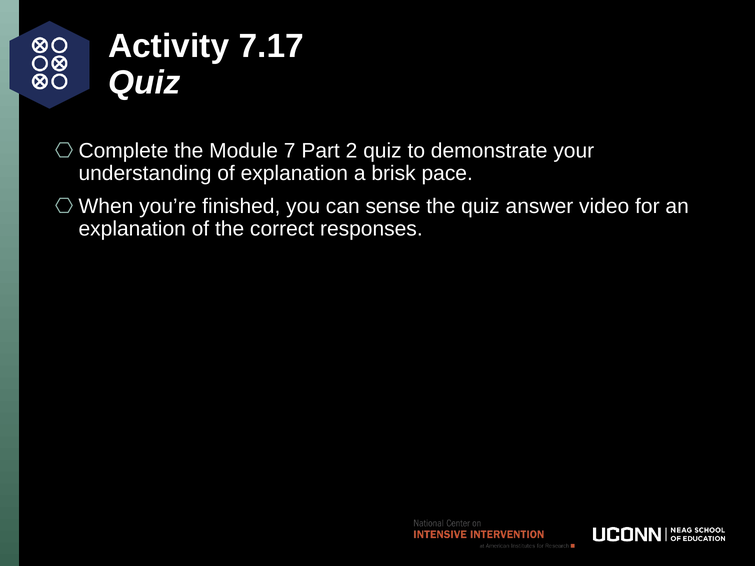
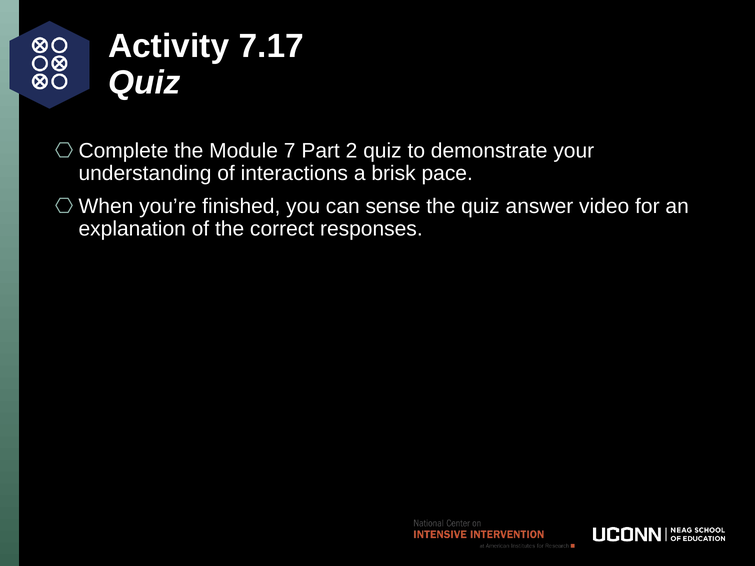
of explanation: explanation -> interactions (294, 173)
